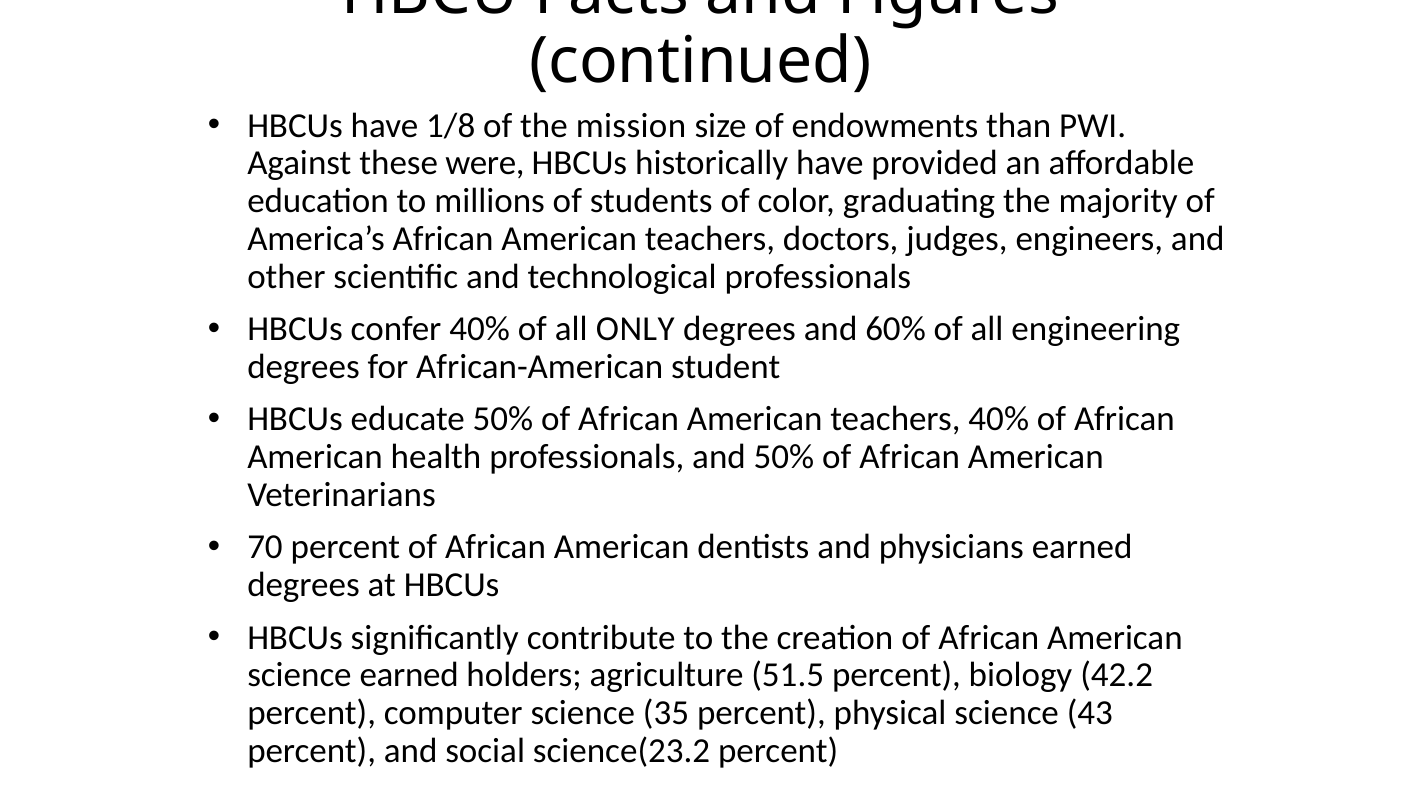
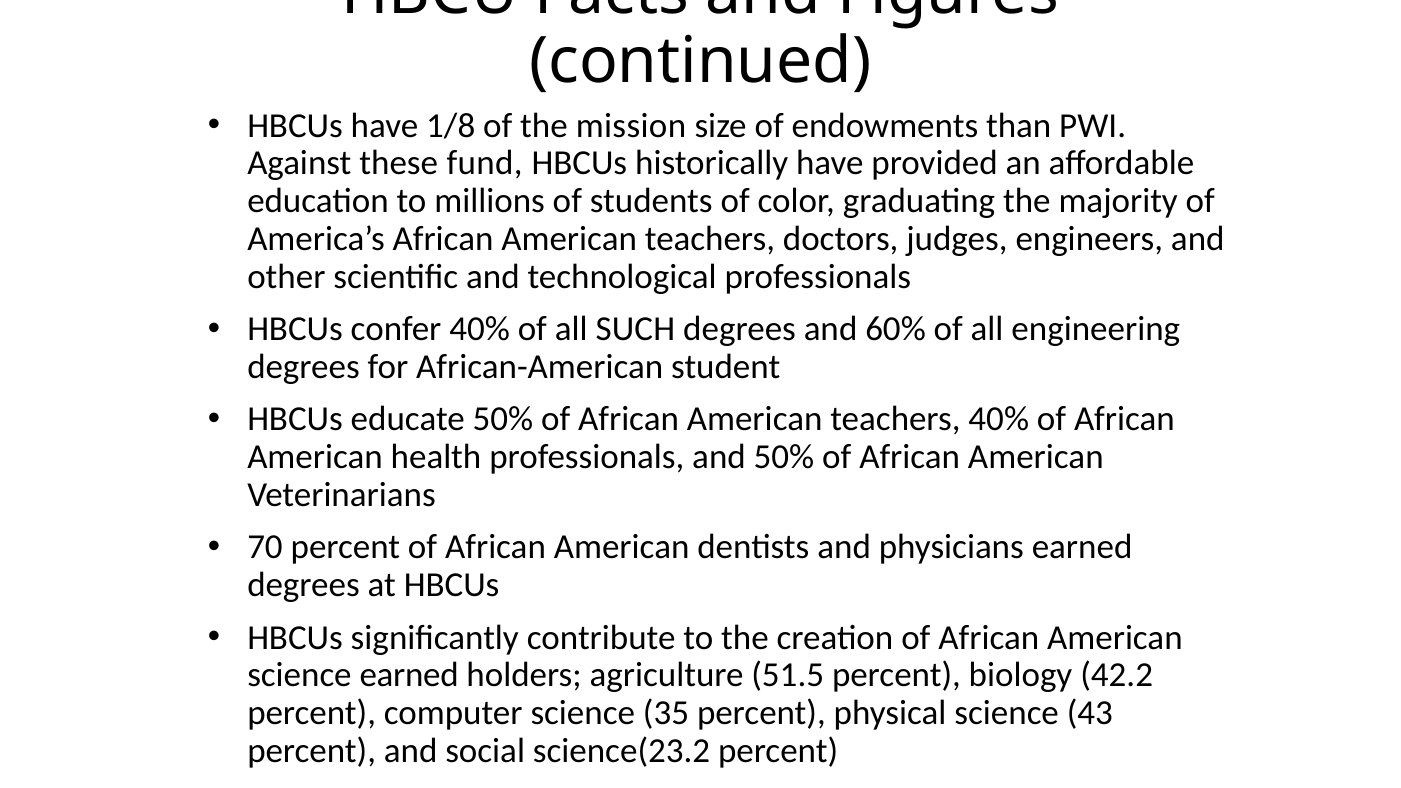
were: were -> fund (485, 163)
ONLY: ONLY -> SUCH (635, 329)
